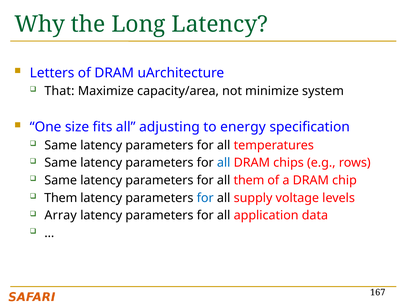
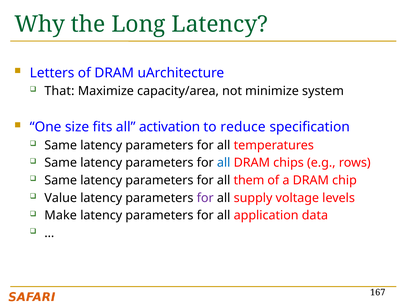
adjusting: adjusting -> activation (170, 127)
energy: energy -> reduce (243, 127)
Them: Them -> Value (61, 198)
for colour: blue -> purple (205, 198)
Array: Array -> Make (61, 215)
